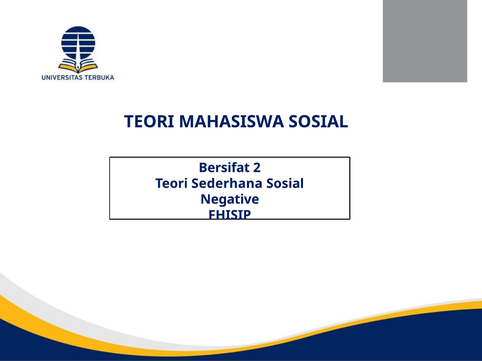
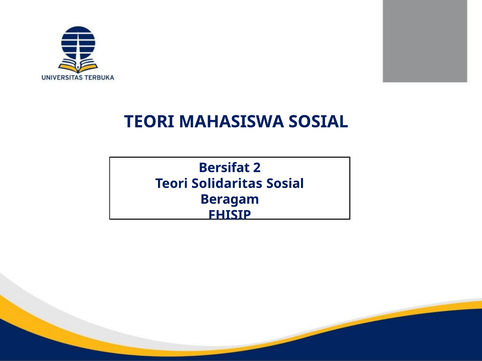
Sederhana: Sederhana -> Solidaritas (227, 184)
Negative: Negative -> Beragam (230, 200)
